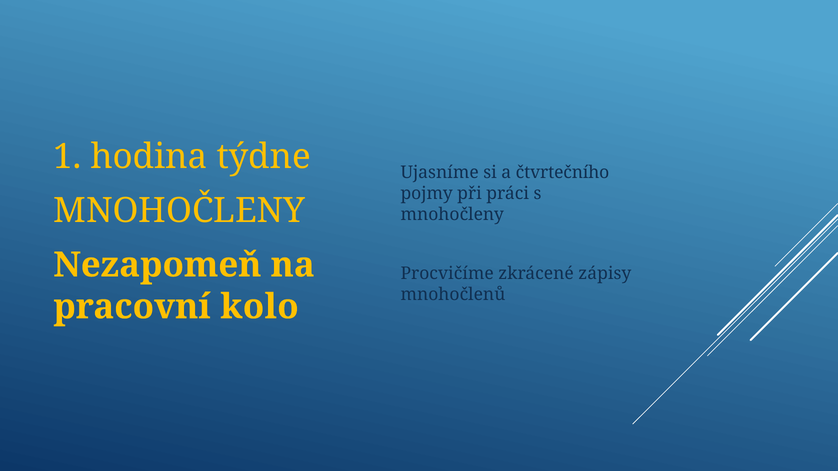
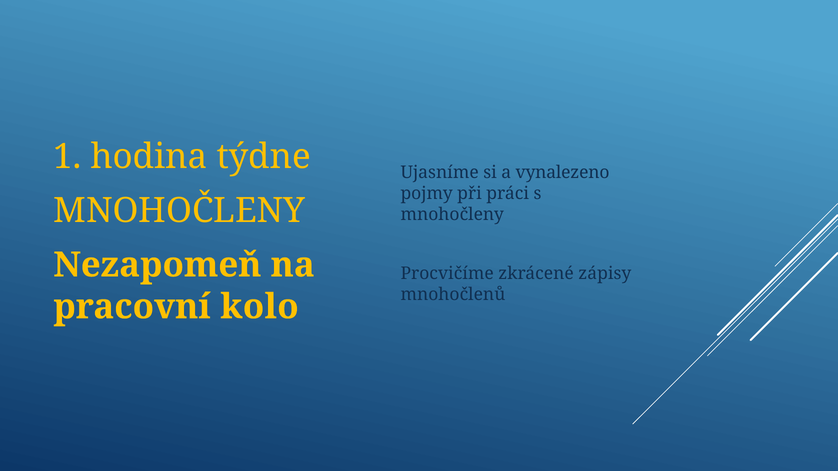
čtvrtečního: čtvrtečního -> vynalezeno (563, 173)
